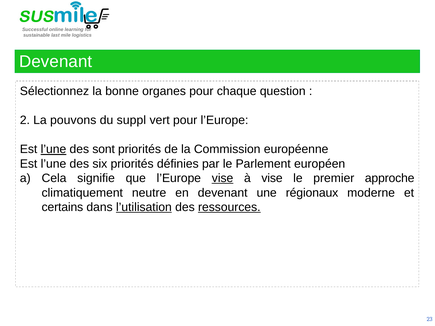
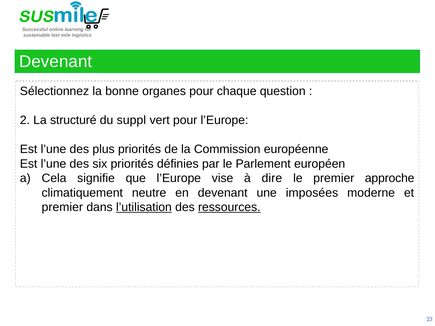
pouvons: pouvons -> structuré (73, 120)
l’une underline: present -> none (53, 149)
sont: sont -> plus (104, 149)
vise underline: present -> none (223, 178)
à vise: vise -> dire (272, 178)
régionaux: régionaux -> imposées (312, 193)
certains: certains -> premier (62, 207)
